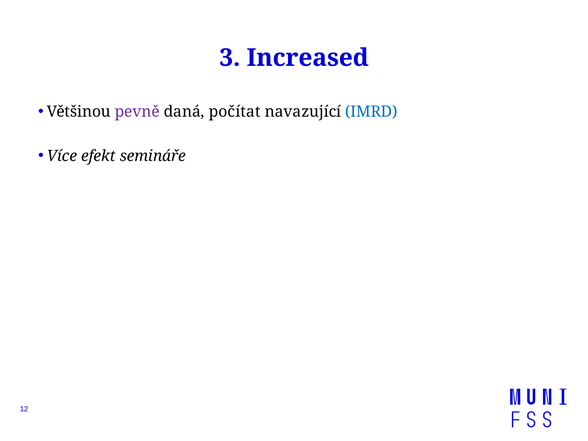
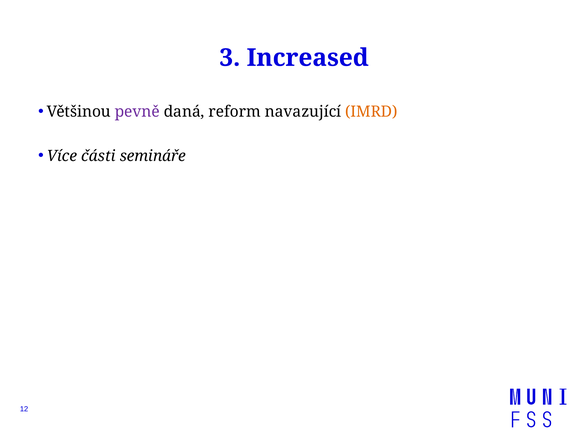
počítat: počítat -> reform (235, 112)
IMRD colour: blue -> orange (371, 112)
efekt: efekt -> části (98, 156)
